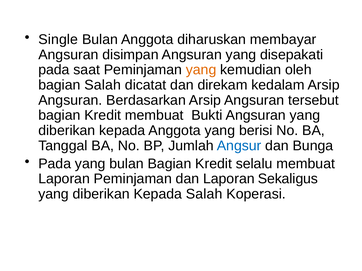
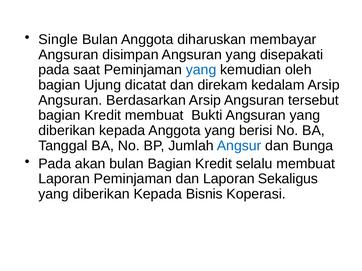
yang colour: orange -> blue (201, 70)
bagian Salah: Salah -> Ujung (103, 85)
Pada yang: yang -> akan (90, 164)
Kepada Salah: Salah -> Bisnis (204, 194)
